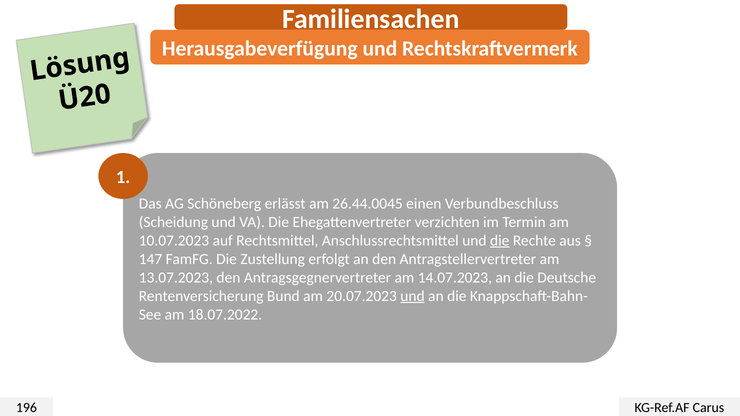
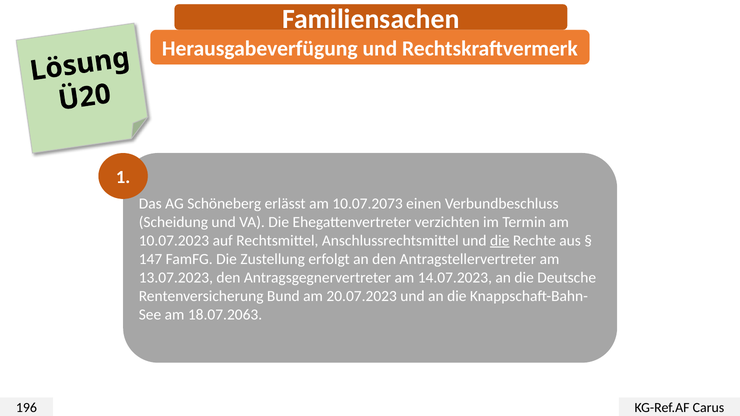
26.44.0045: 26.44.0045 -> 10.07.2073 (368, 204)
und underline: present -> none (412, 296)
18.07.2022: 18.07.2022 -> 18.07.2063 (225, 315)
